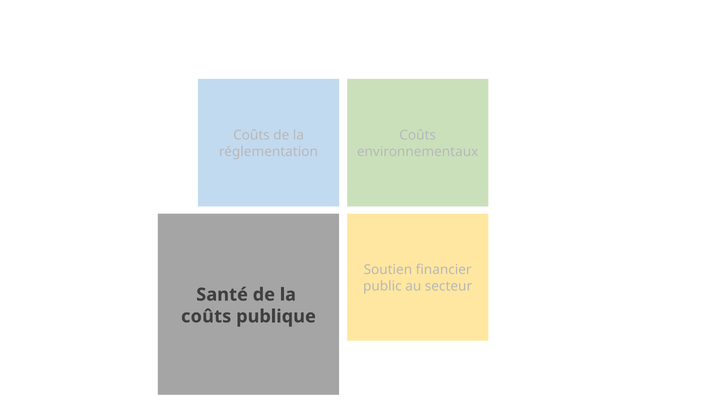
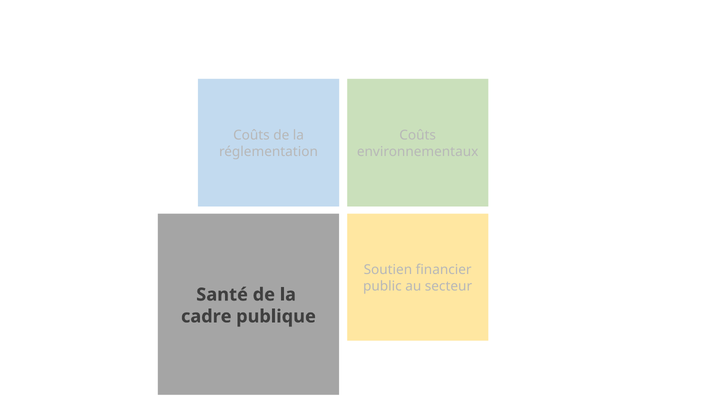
coûts: coûts -> cadre (206, 317)
